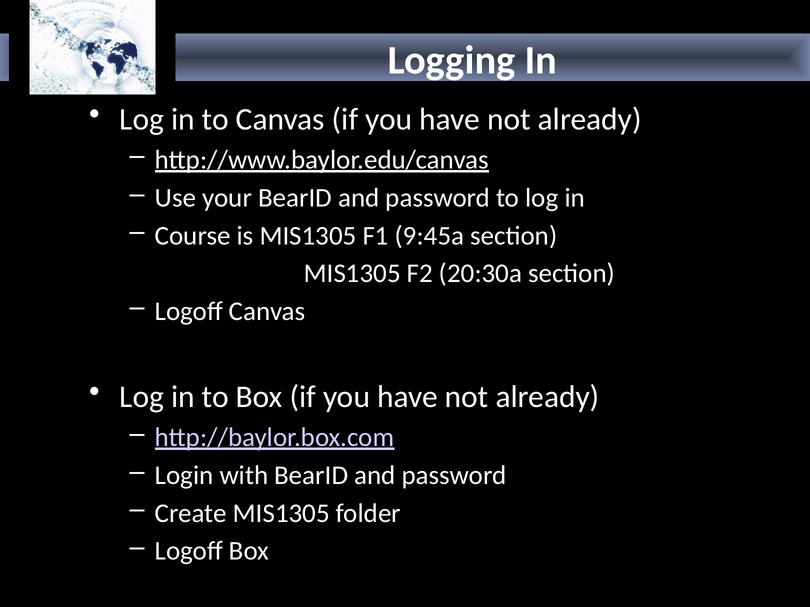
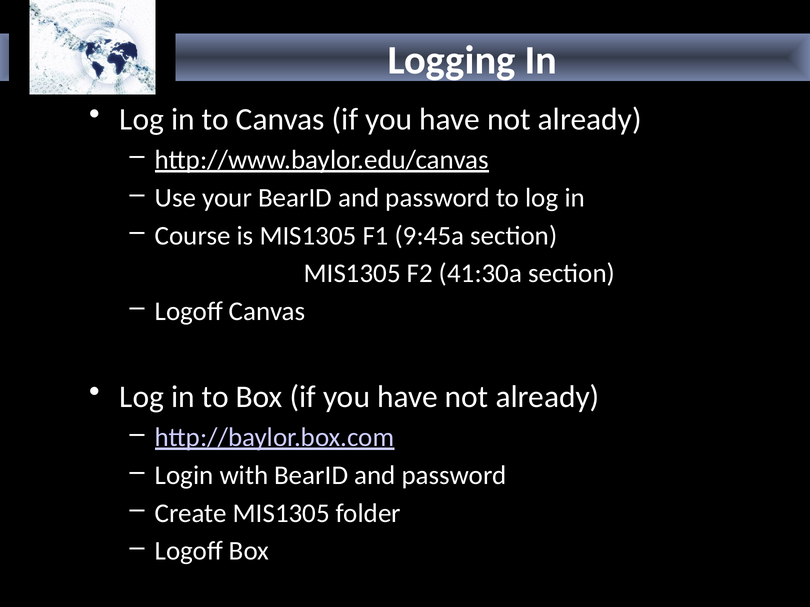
20:30a: 20:30a -> 41:30a (481, 274)
